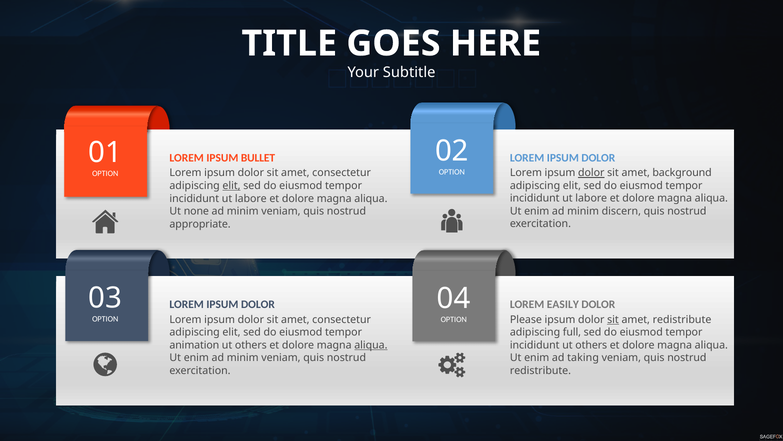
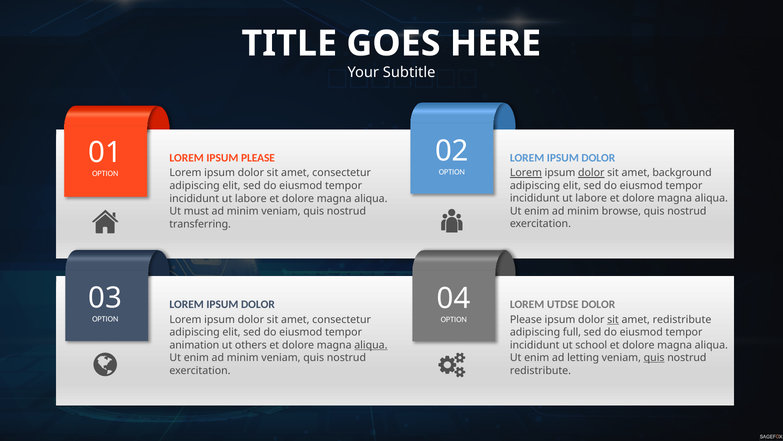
IPSUM BULLET: BULLET -> PLEASE (258, 158)
Lorem underline: none -> present (526, 173)
elit underline: present -> none (232, 186)
discern: discern -> browse (621, 211)
none: none -> must (196, 211)
appropriate: appropriate -> transferring (200, 224)
EASILY: EASILY -> UTDSE (563, 304)
incididunt ut others: others -> school (591, 345)
taking: taking -> letting (583, 357)
quis underline: none -> present (654, 357)
